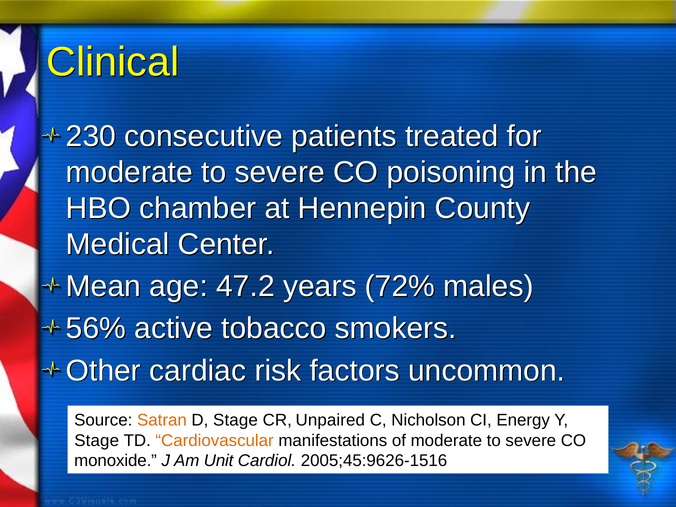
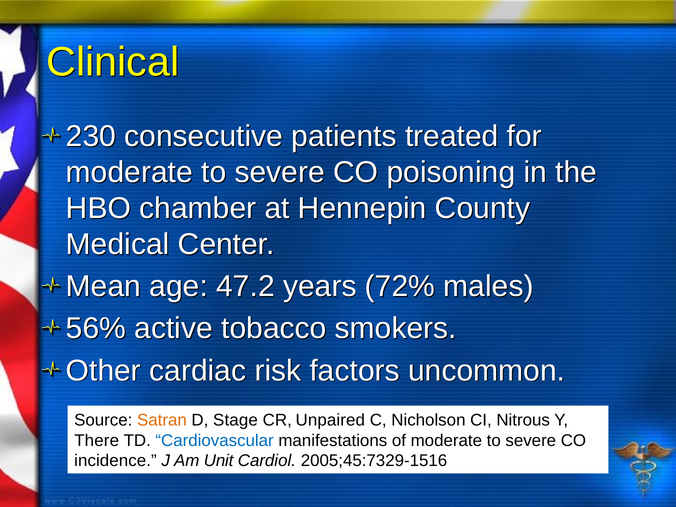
Energy: Energy -> Nitrous (523, 420)
Stage: Stage -> There (97, 441)
Cardiovascular colour: orange -> blue (215, 441)
monoxide: monoxide -> incidence (115, 461)
2005;45:9626-1516: 2005;45:9626-1516 -> 2005;45:7329-1516 (374, 461)
